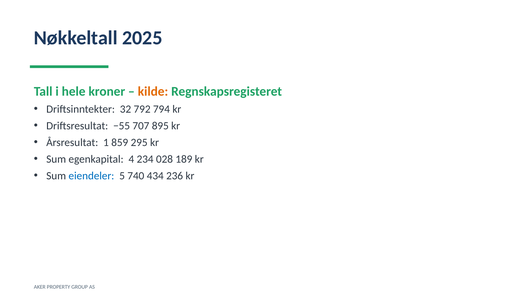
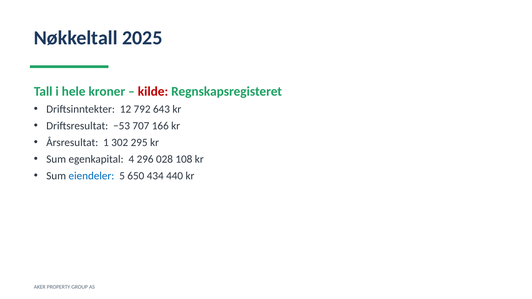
kilde colour: orange -> red (153, 92)
32: 32 -> 12 (126, 109)
794: 794 -> 643 (161, 109)
−55: −55 -> −53 (122, 126)
895: 895 -> 166 (160, 126)
859: 859 -> 302 (120, 143)
234: 234 -> 296 (145, 159)
189: 189 -> 108 (184, 159)
740: 740 -> 650 (136, 176)
236: 236 -> 440 (175, 176)
